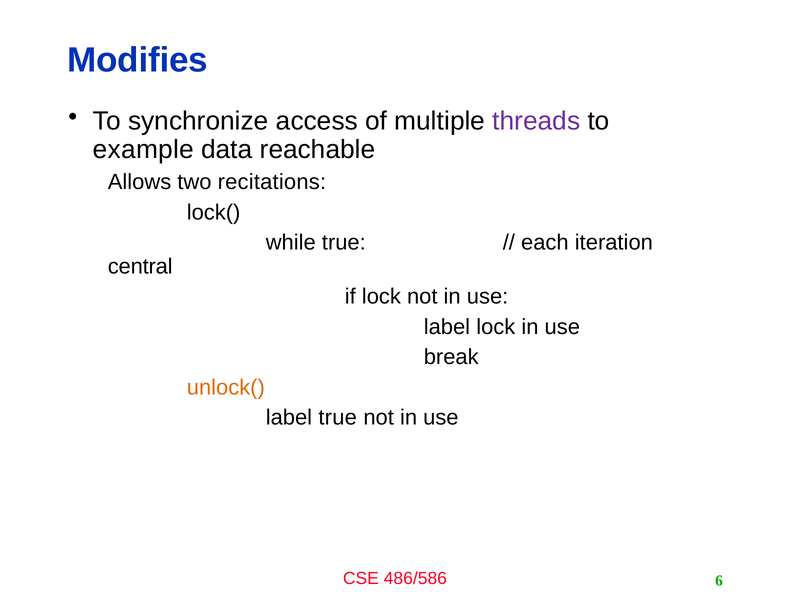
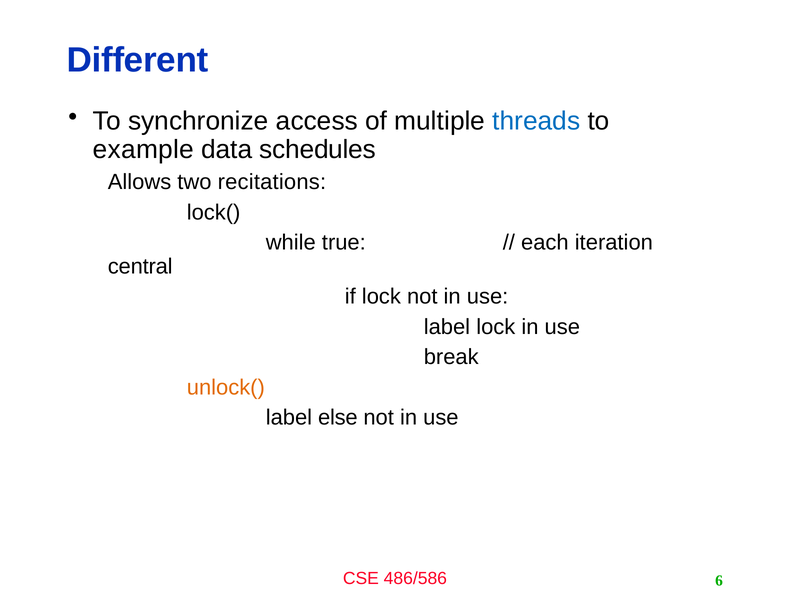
Modifies: Modifies -> Different (138, 60)
threads colour: purple -> blue (536, 121)
reachable: reachable -> schedules (318, 150)
label true: true -> else (338, 418)
